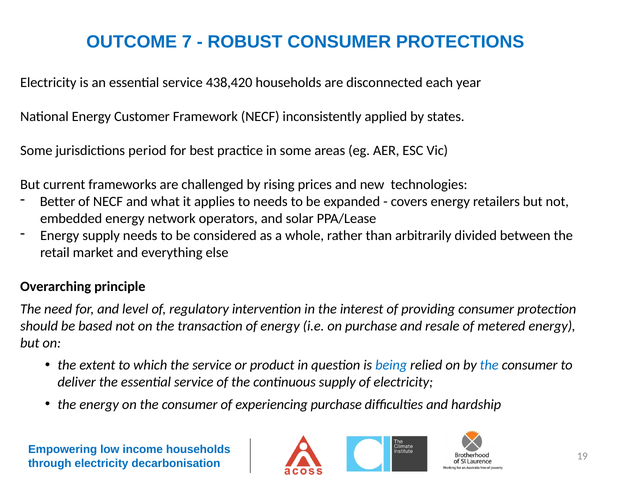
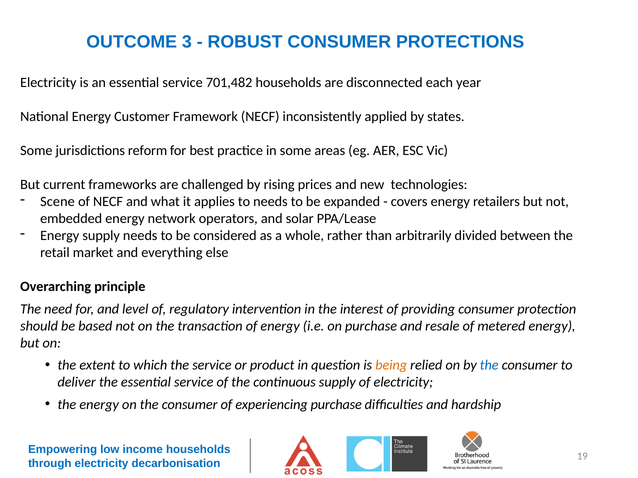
7: 7 -> 3 (187, 42)
438,420: 438,420 -> 701,482 (229, 83)
period: period -> reform (148, 151)
Better: Better -> Scene (57, 202)
being colour: blue -> orange (391, 366)
